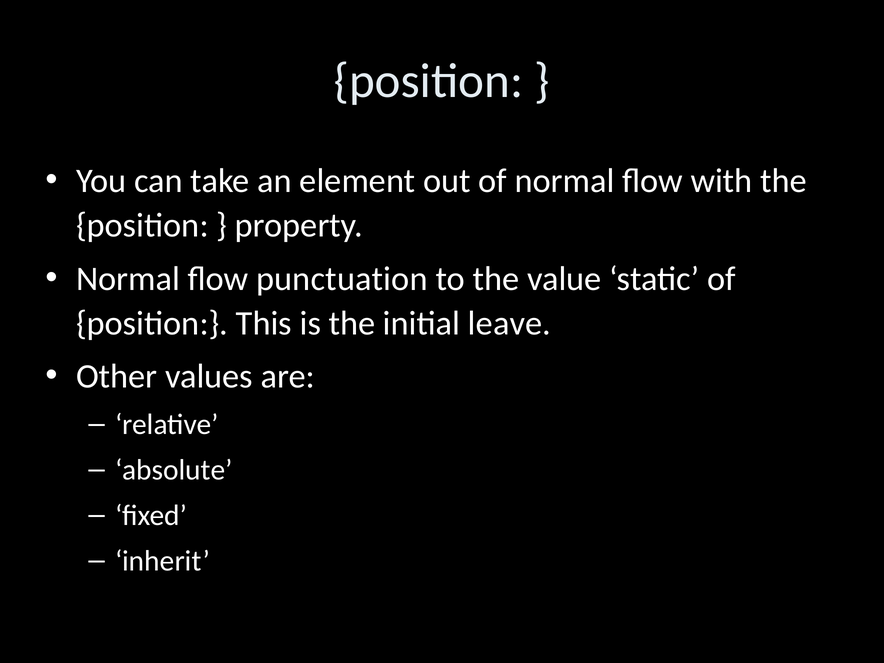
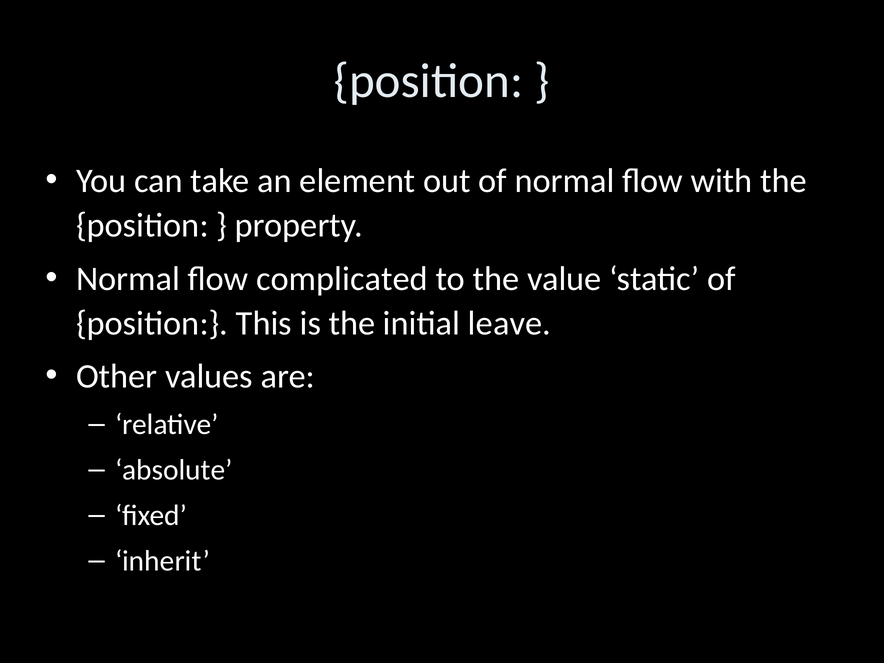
punctuation: punctuation -> complicated (342, 279)
